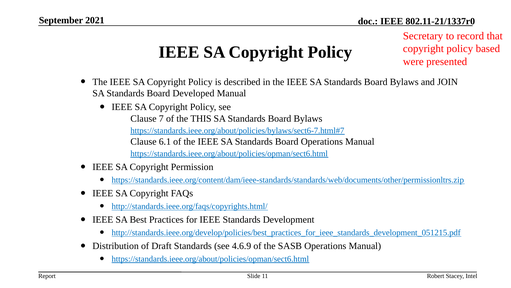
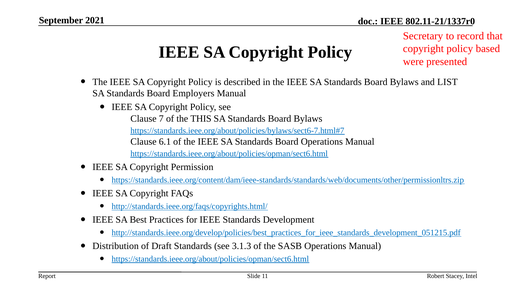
JOIN: JOIN -> LIST (447, 82)
Developed: Developed -> Employers (193, 93)
4.6.9: 4.6.9 -> 3.1.3 (242, 246)
